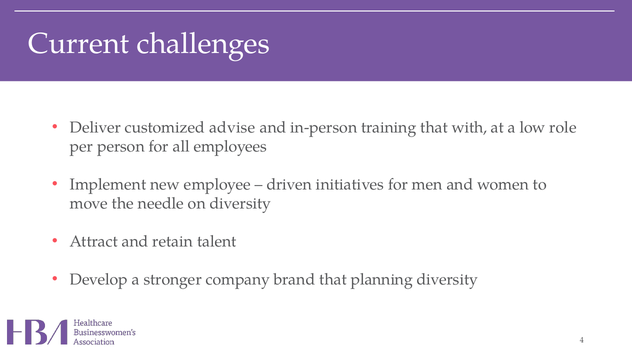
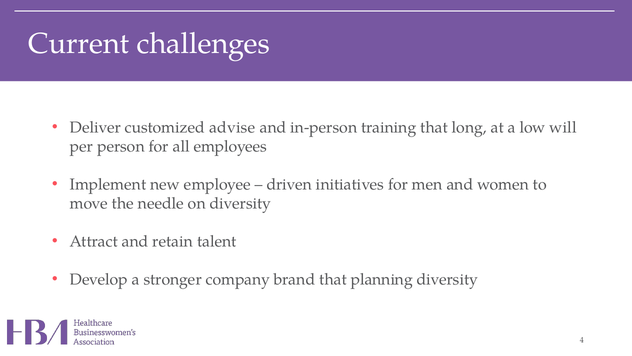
with: with -> long (469, 127)
role: role -> will (563, 127)
